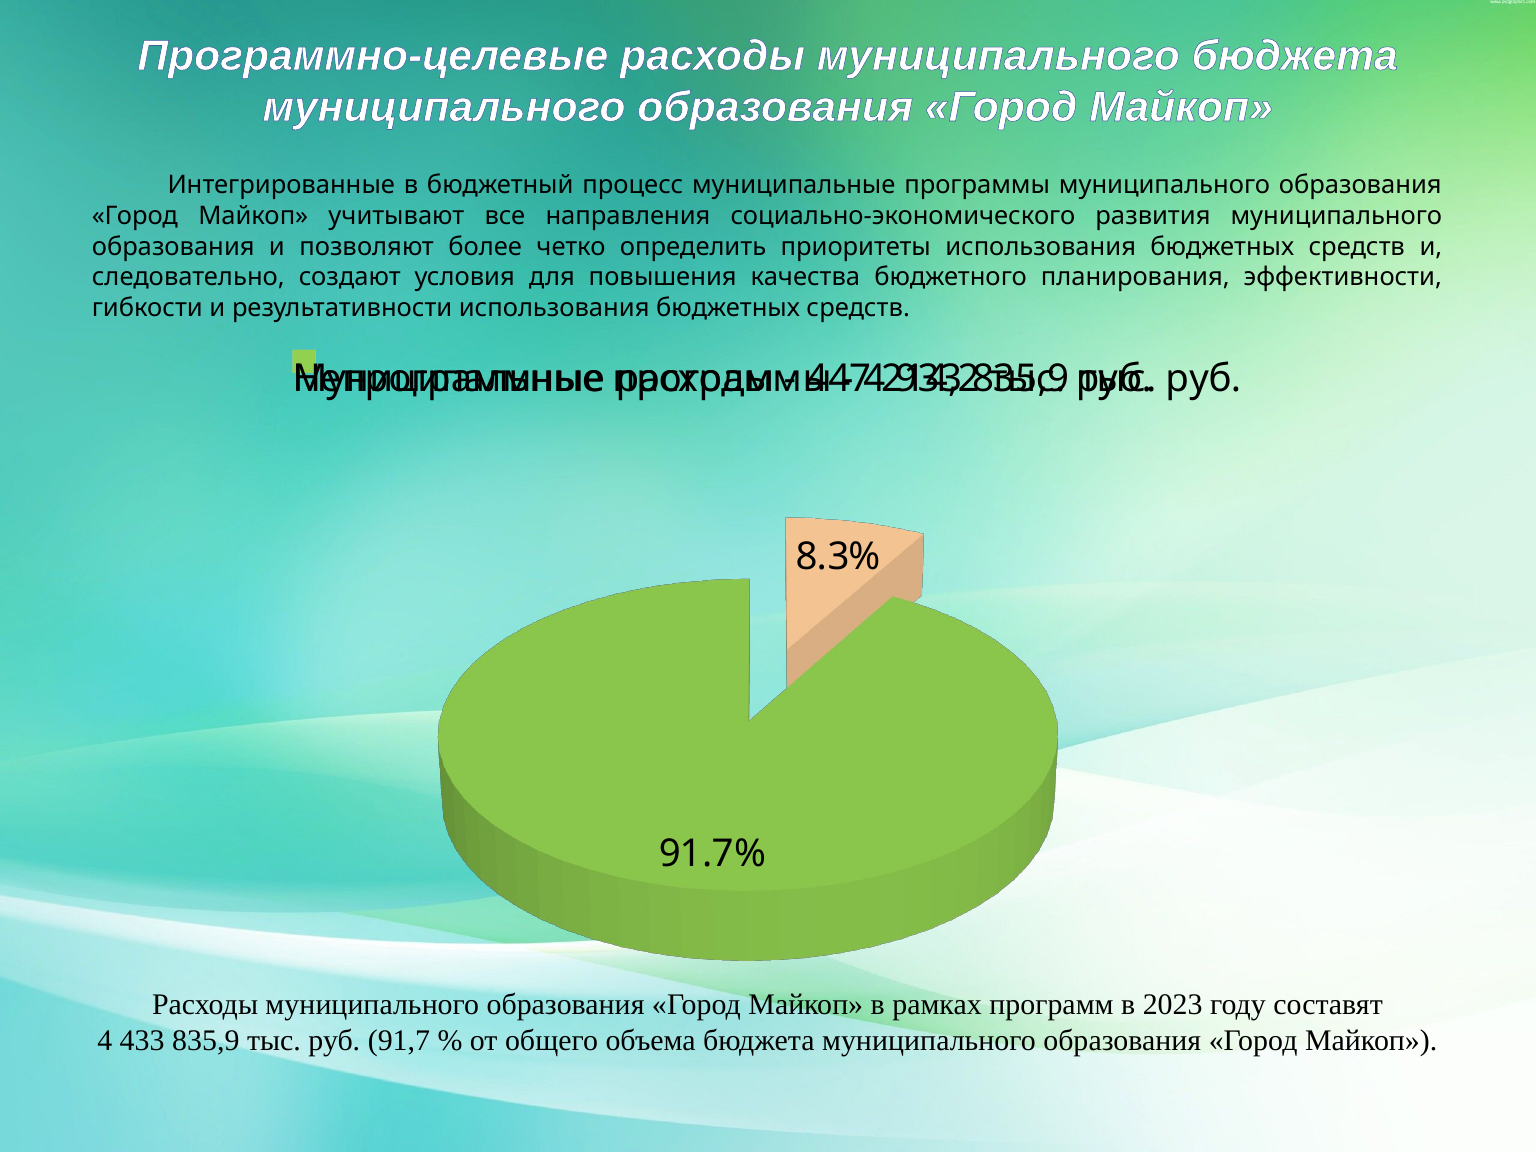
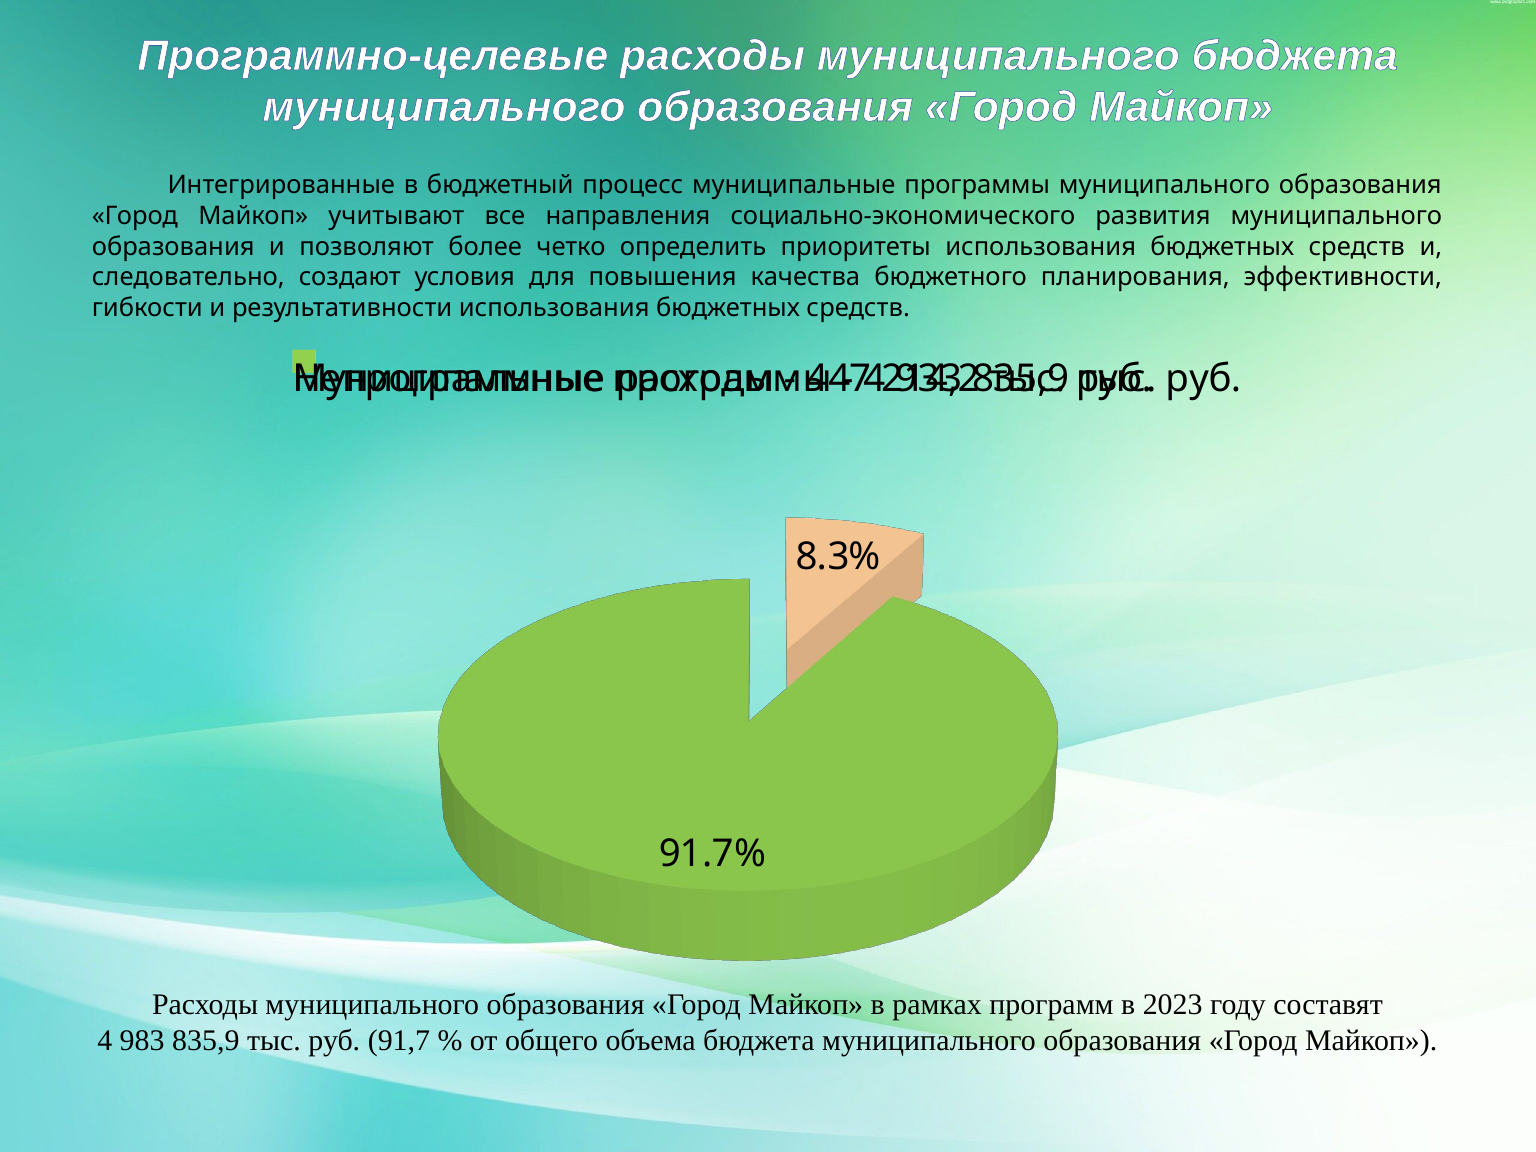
433: 433 -> 983 (142, 1041)
